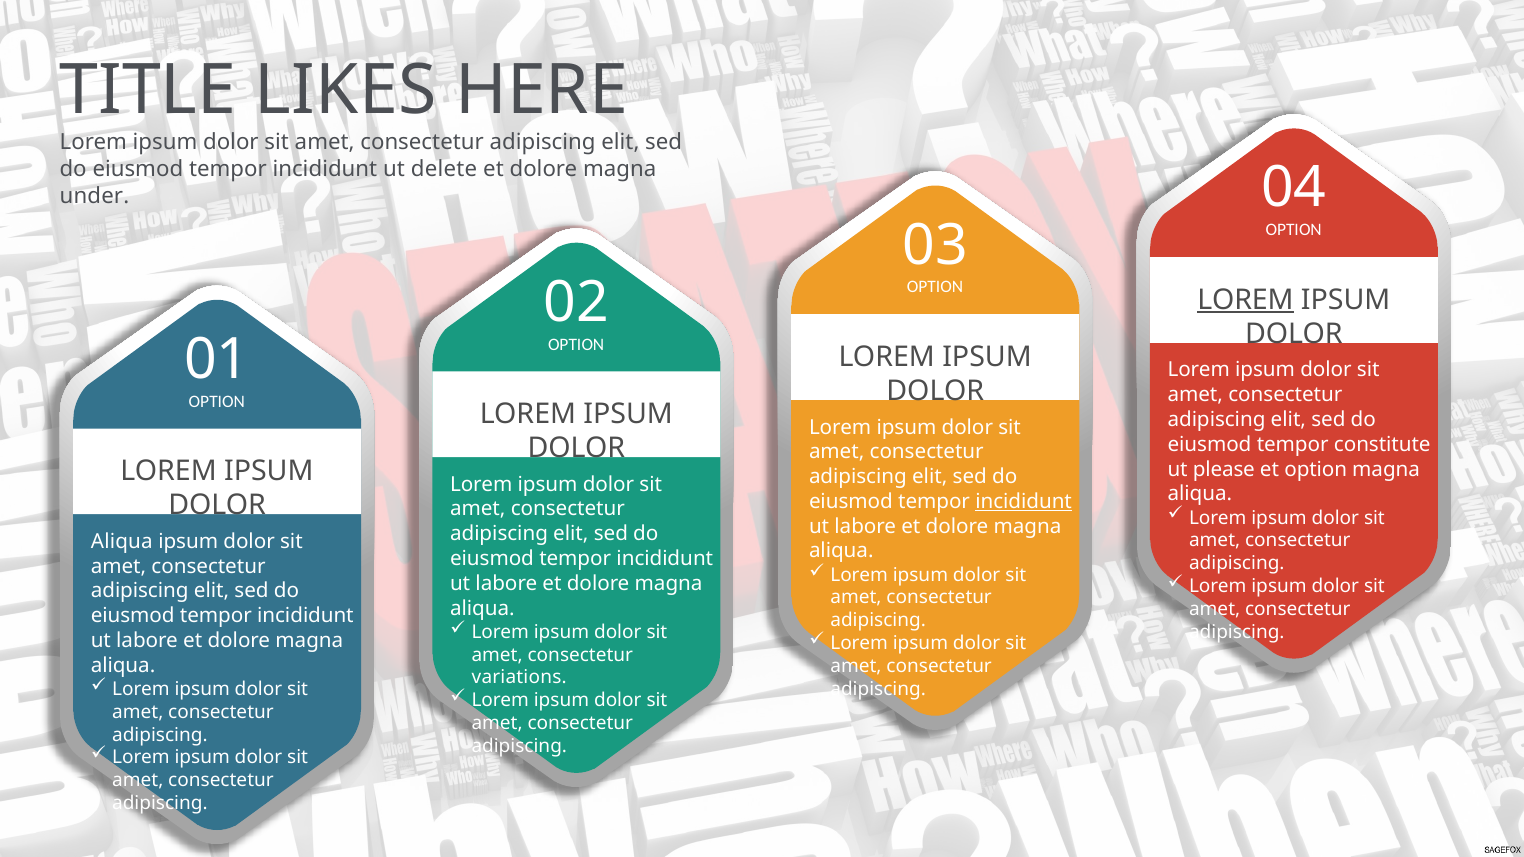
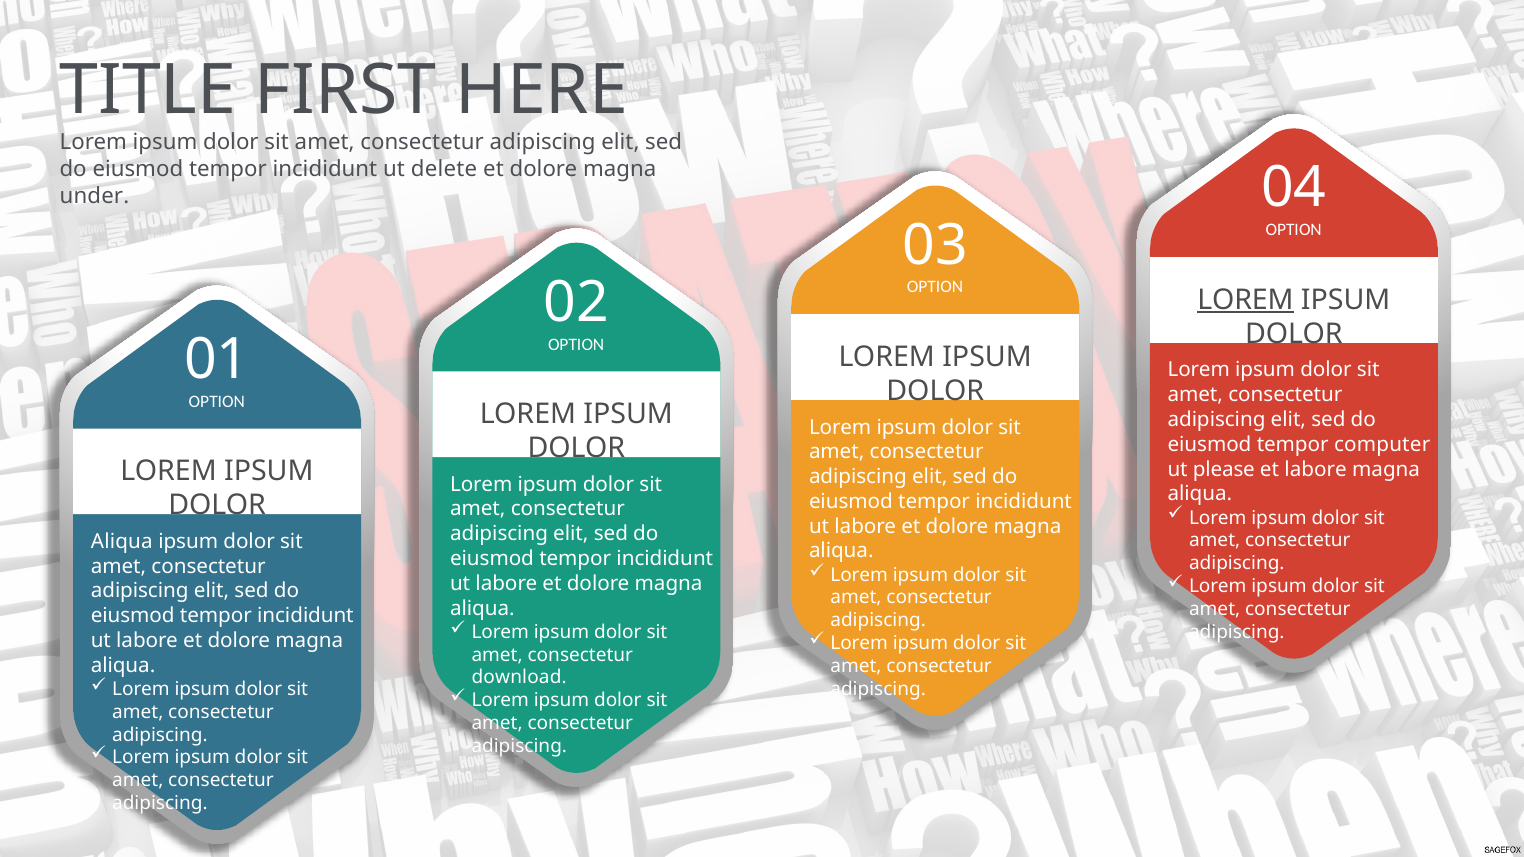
LIKES: LIKES -> FIRST (346, 91)
constitute: constitute -> computer (1382, 445)
et option: option -> labore (1316, 469)
incididunt underline: present -> none (1024, 502)
variations: variations -> download (519, 678)
